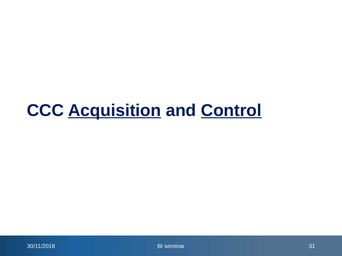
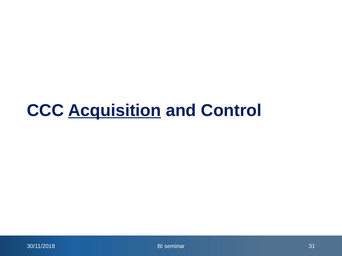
Control underline: present -> none (231, 111)
